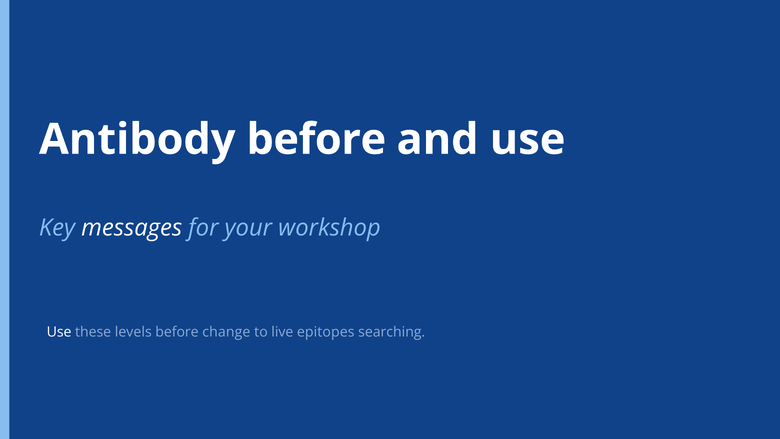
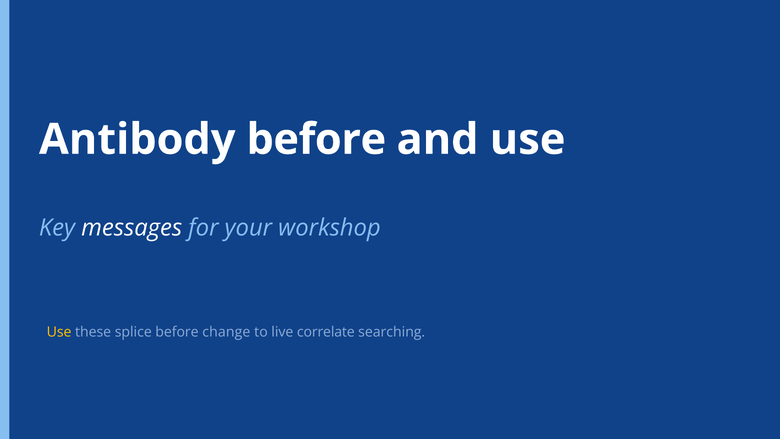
Use colour: white -> yellow (59, 332)
levels: levels -> splice (133, 332)
epitopes: epitopes -> correlate (326, 332)
